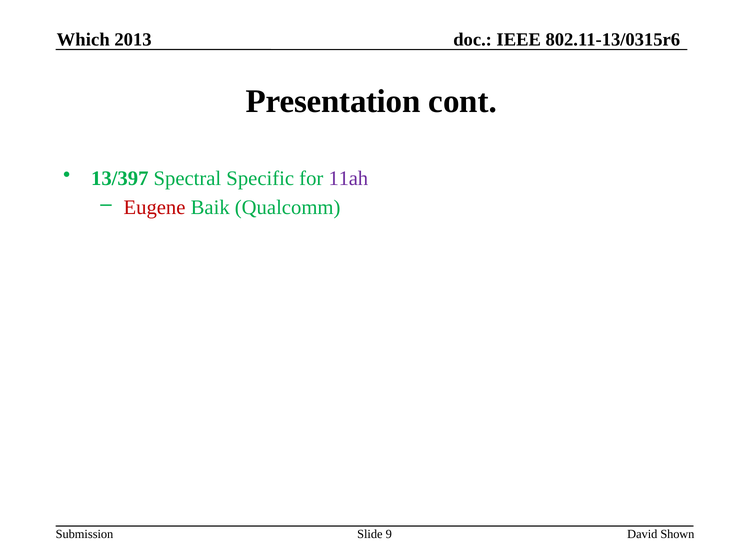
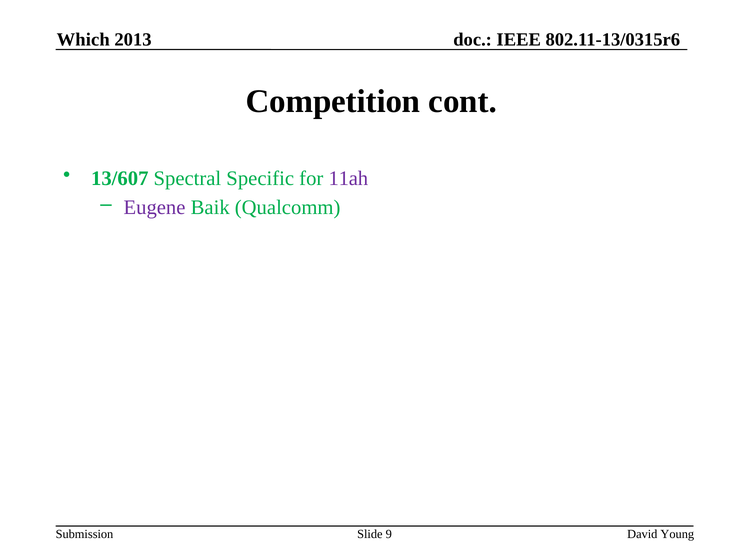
Presentation: Presentation -> Competition (333, 101)
13/397: 13/397 -> 13/607 (120, 179)
Eugene colour: red -> purple (155, 207)
Shown: Shown -> Young (677, 534)
